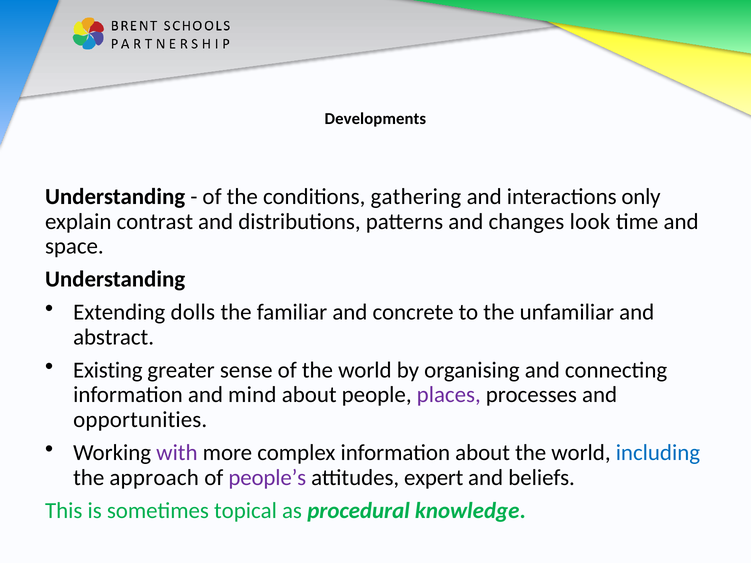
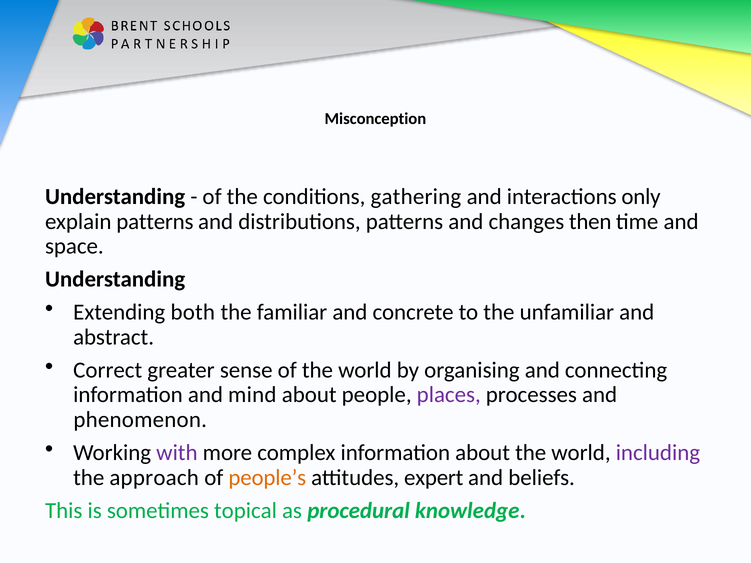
Developments: Developments -> Misconception (375, 119)
explain contrast: contrast -> patterns (155, 222)
look: look -> then (590, 222)
dolls: dolls -> both (193, 313)
Existing: Existing -> Correct (108, 370)
opportunities: opportunities -> phenomenon (140, 420)
including colour: blue -> purple (658, 453)
people’s colour: purple -> orange (267, 478)
